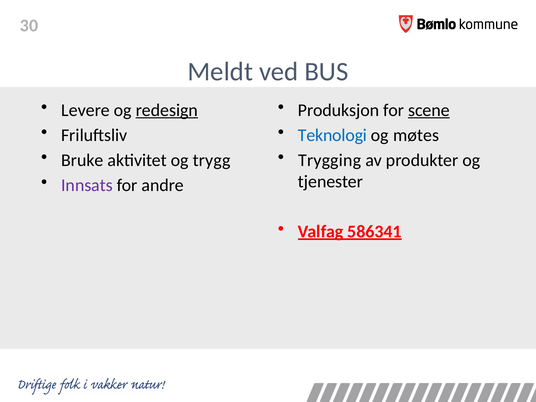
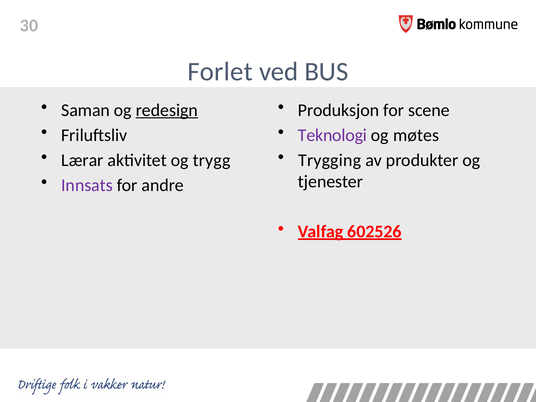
Meldt: Meldt -> Forlet (220, 72)
Levere: Levere -> Saman (86, 110)
scene underline: present -> none (429, 110)
Teknologi colour: blue -> purple (332, 135)
Bruke: Bruke -> Lærar (82, 160)
586341: 586341 -> 602526 (374, 232)
